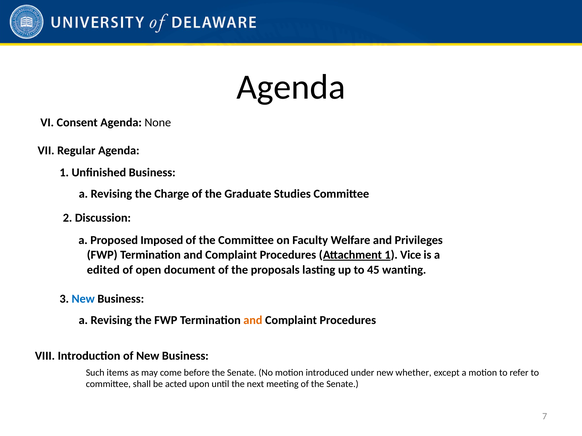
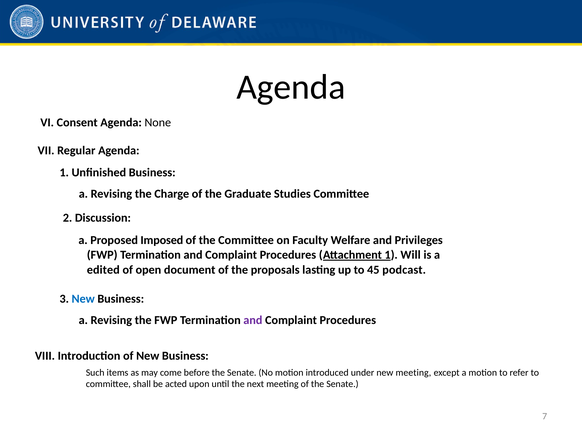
Vice: Vice -> Will (411, 255)
wanting: wanting -> podcast (404, 270)
and colour: orange -> purple (253, 321)
new whether: whether -> meeting (413, 373)
